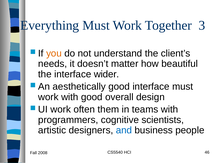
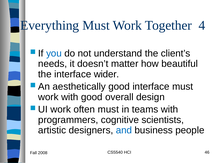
3: 3 -> 4 (202, 25)
you colour: orange -> blue (54, 53)
often them: them -> must (108, 109)
